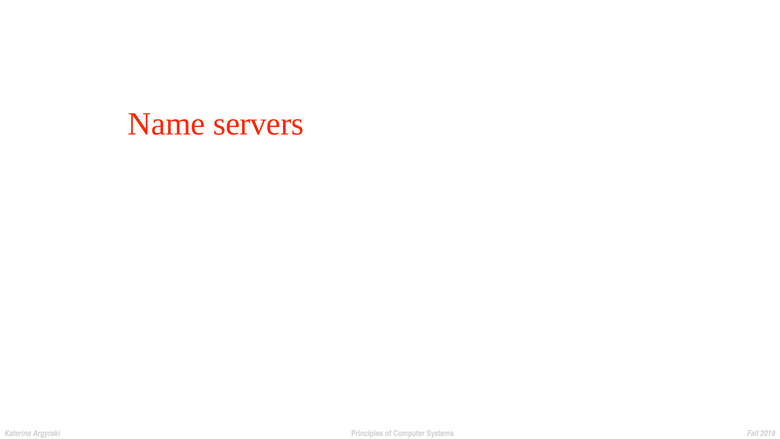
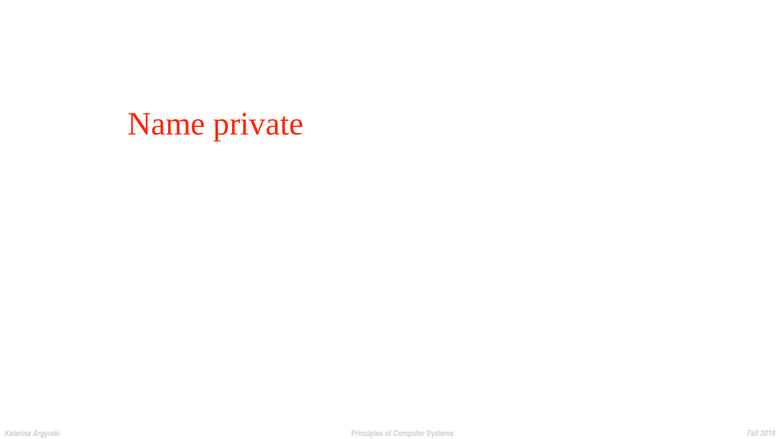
servers: servers -> private (258, 124)
